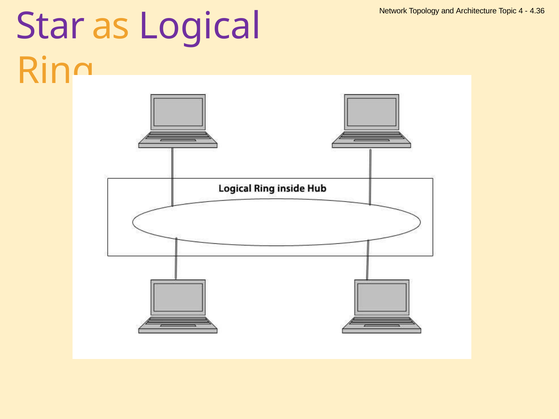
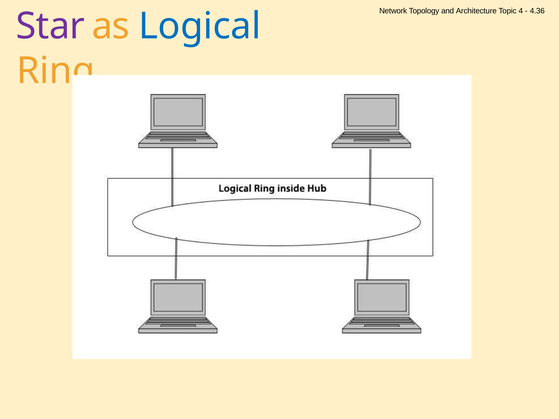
Logical colour: purple -> blue (200, 26)
